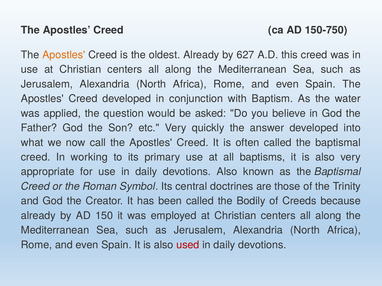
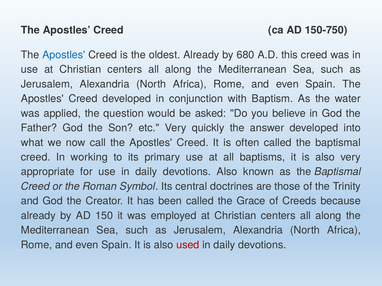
Apostles colour: orange -> blue (64, 55)
627: 627 -> 680 (245, 55)
Bodily: Bodily -> Grace (251, 201)
